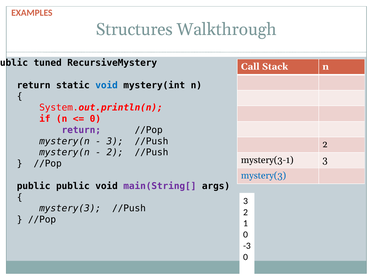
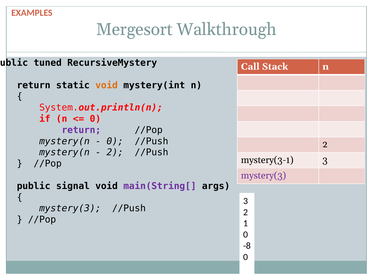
Structures: Structures -> Mergesort (134, 29)
void colour: blue -> orange (107, 85)
3: 3 -> 0 (115, 141)
mystery(3 colour: blue -> purple (263, 175)
public public: public -> signal (73, 186)
-3: -3 -> -8 (247, 246)
